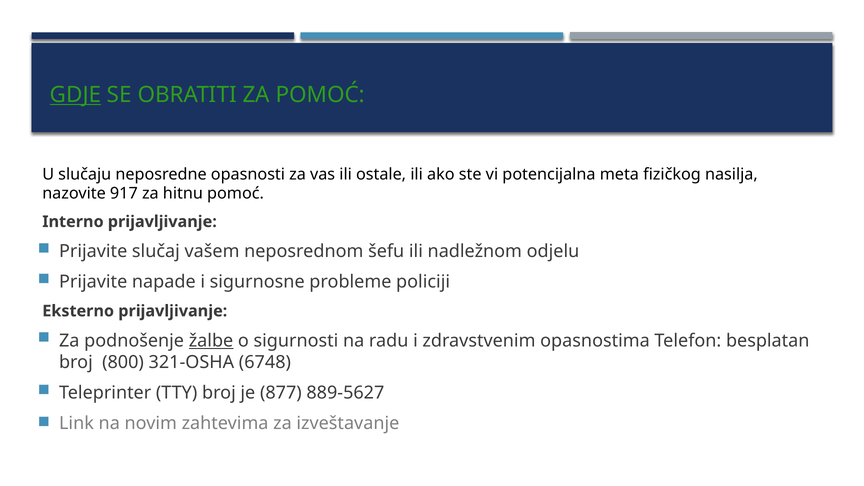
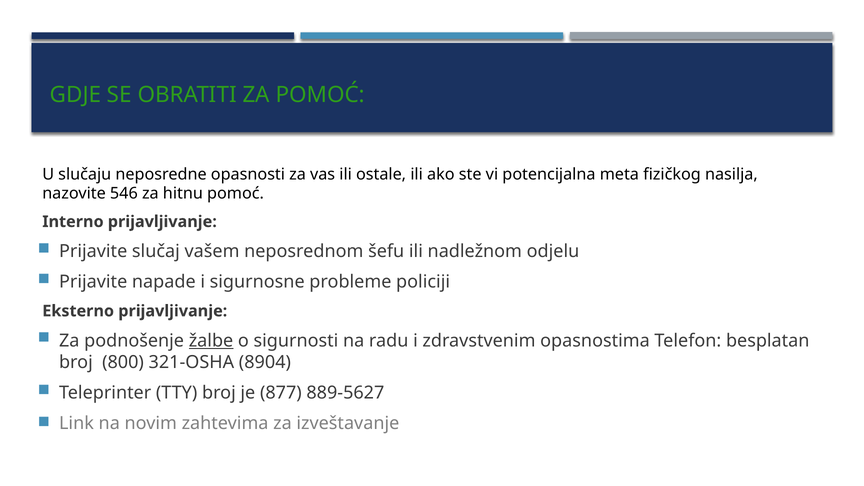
GDJE underline: present -> none (76, 95)
917: 917 -> 546 (124, 194)
6748: 6748 -> 8904 (265, 362)
